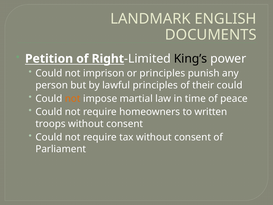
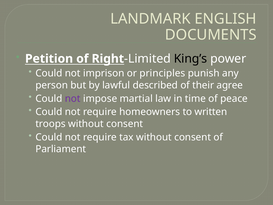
lawful principles: principles -> described (155, 85)
their could: could -> agree (230, 85)
not colour: orange -> purple (73, 98)
